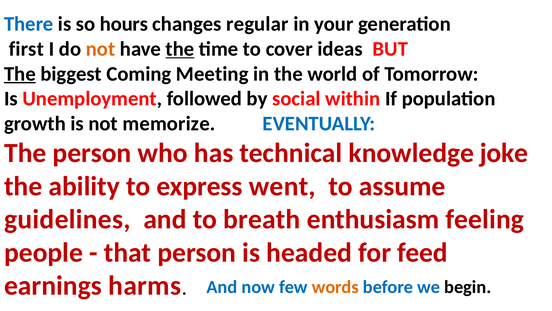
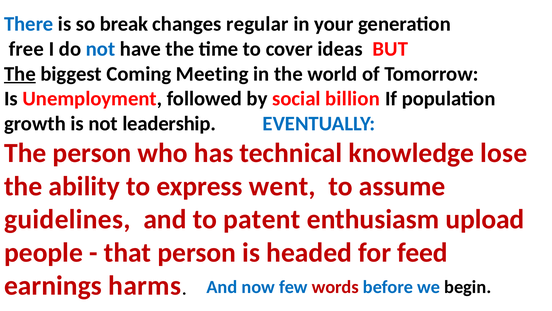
hours: hours -> break (124, 24)
first: first -> free (26, 49)
not colour: orange -> blue (101, 49)
the underline: present -> none (180, 49)
within: within -> billion (353, 99)
memorize: memorize -> leadership (169, 123)
joke: joke -> lose (504, 153)
breath: breath -> patent (262, 219)
feeling: feeling -> upload (485, 219)
words colour: orange -> red (335, 287)
